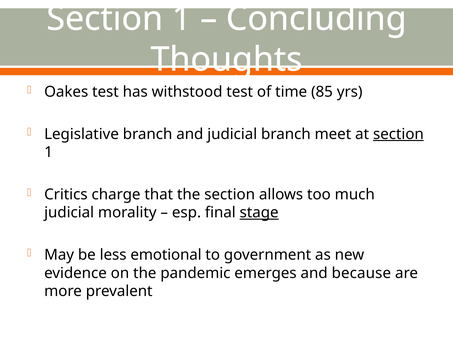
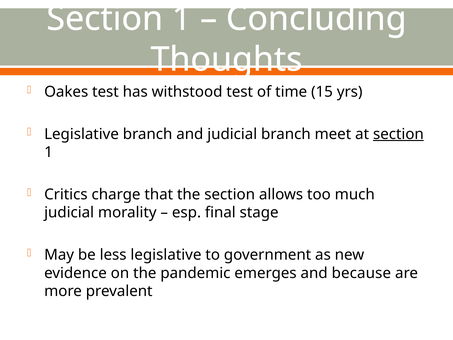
85: 85 -> 15 (322, 92)
stage underline: present -> none (259, 212)
less emotional: emotional -> legislative (166, 255)
